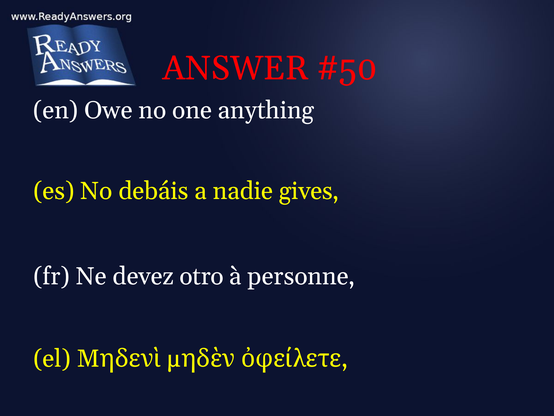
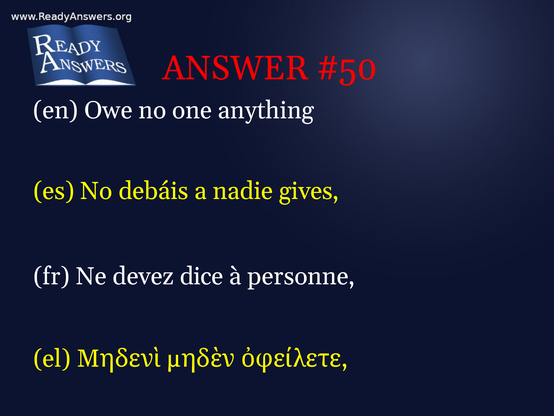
otro: otro -> dice (202, 276)
